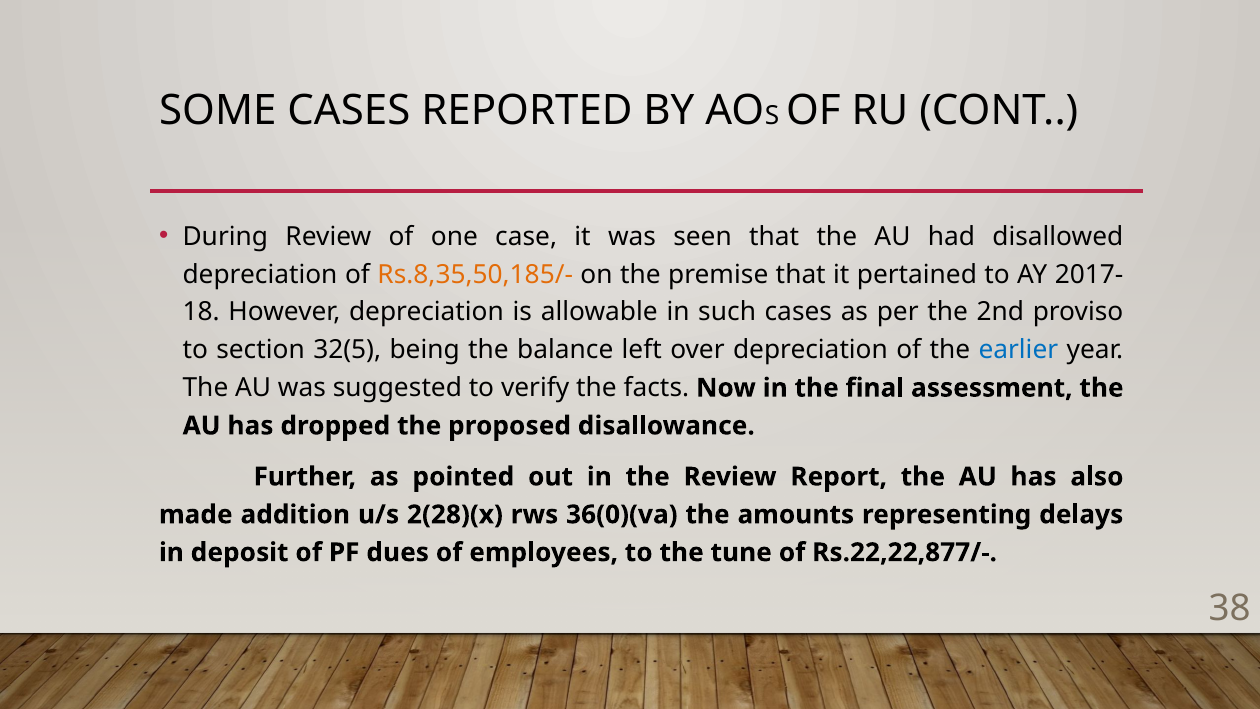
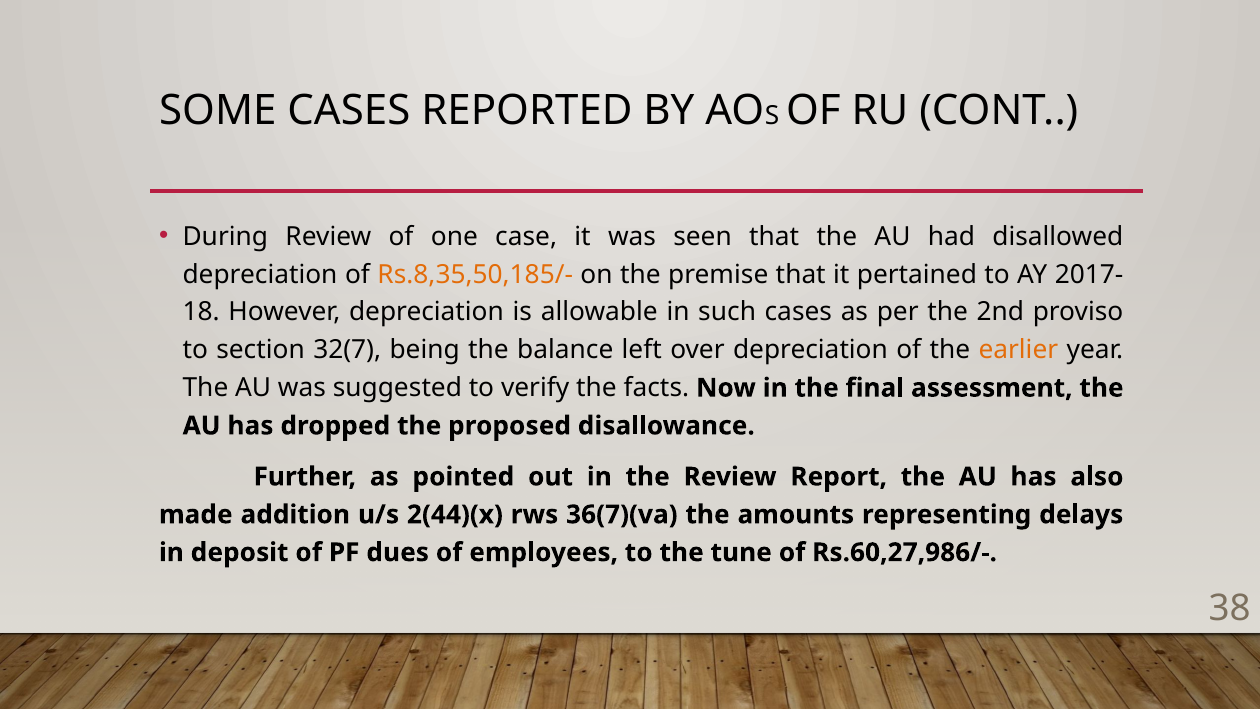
32(5: 32(5 -> 32(7 (347, 350)
earlier colour: blue -> orange (1018, 350)
2(28)(x: 2(28)(x -> 2(44)(x (455, 514)
36(0)(va: 36(0)(va -> 36(7)(va (622, 514)
Rs.22,22,877/-: Rs.22,22,877/- -> Rs.60,27,986/- (905, 552)
